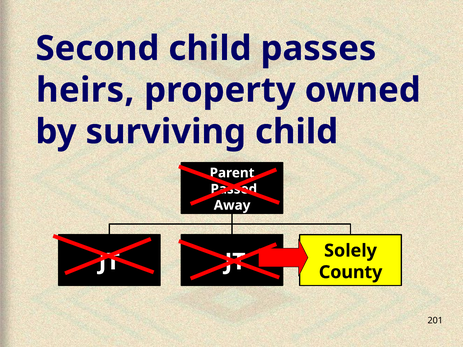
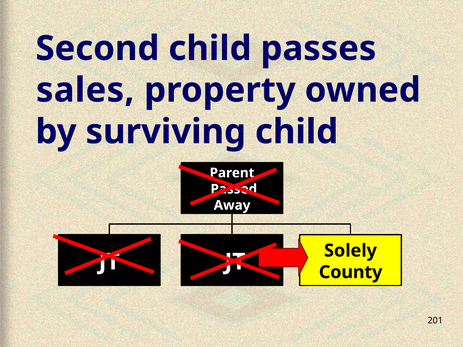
heirs: heirs -> sales (85, 90)
